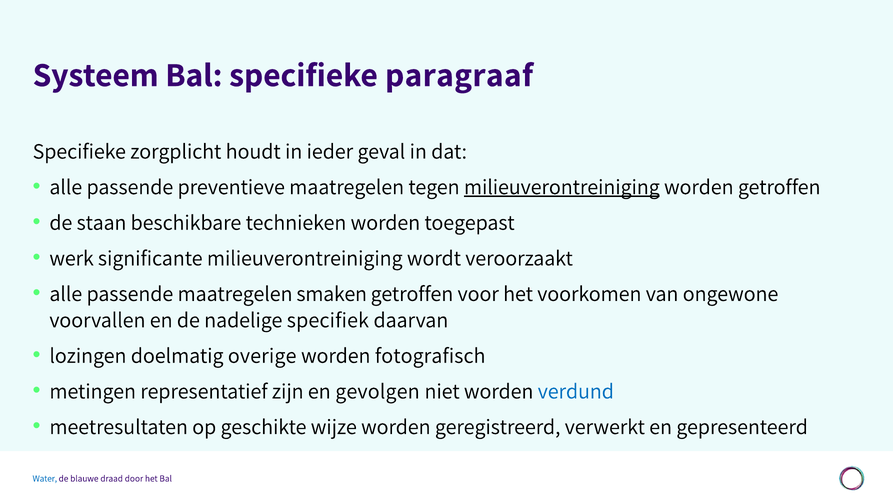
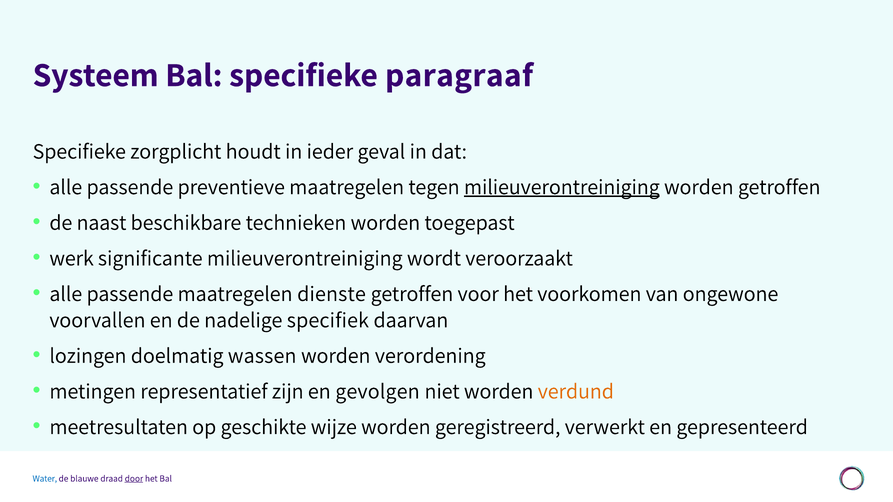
staan: staan -> naast (101, 223)
smaken: smaken -> dienste (331, 294)
overige: overige -> wassen (262, 356)
fotografisch: fotografisch -> verordening (430, 356)
verdund colour: blue -> orange (576, 391)
door underline: none -> present (134, 479)
